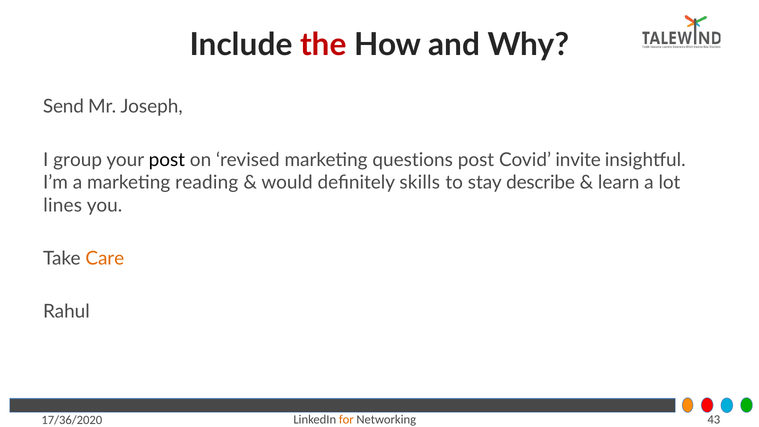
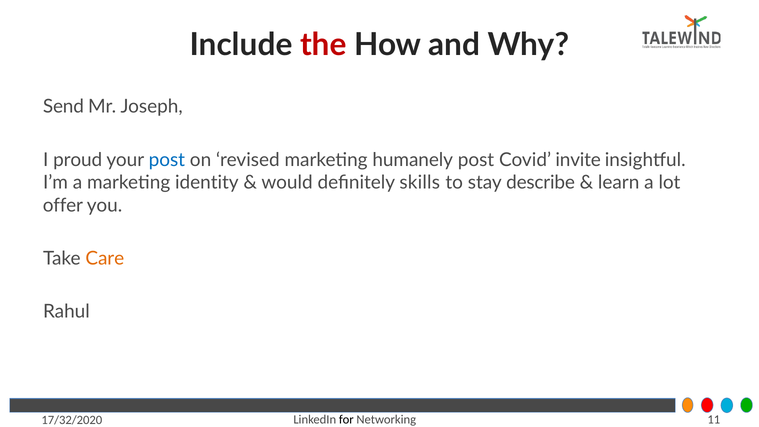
group: group -> proud (78, 160)
post colour: black -> blue (167, 160)
questions: questions -> humanely (413, 160)
reading: reading -> identity (207, 183)
lines: lines -> offer (63, 205)
17/36/2020: 17/36/2020 -> 17/32/2020 (72, 420)
for colour: orange -> black (346, 420)
43: 43 -> 11 (714, 419)
